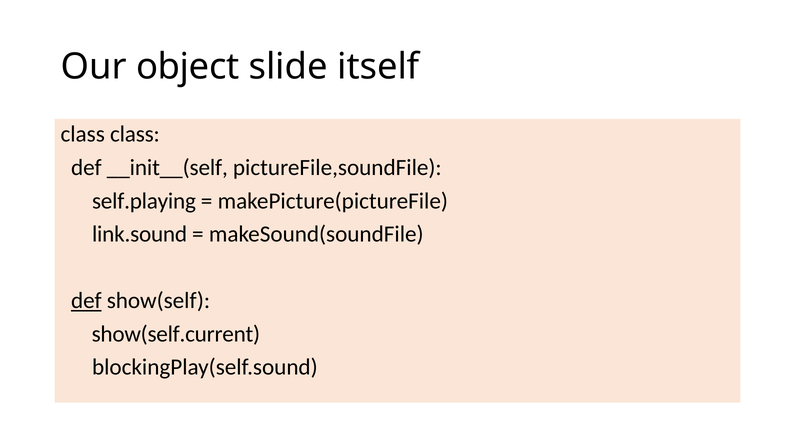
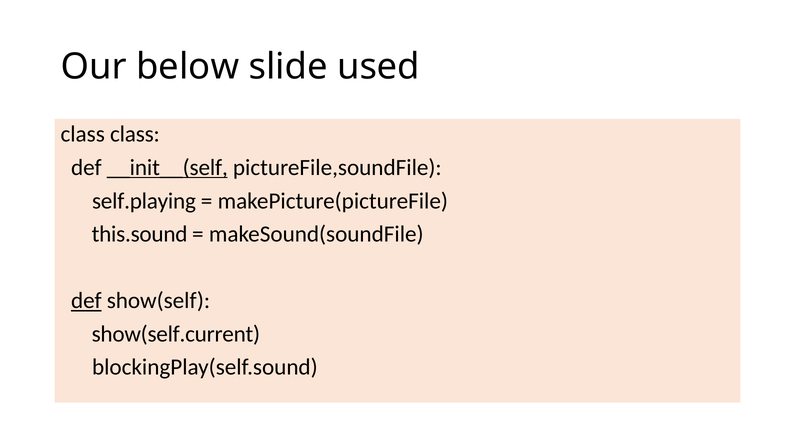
object: object -> below (188, 67)
itself: itself -> used (378, 67)
__init__(self underline: none -> present (167, 168)
link.sound: link.sound -> this.sound (140, 234)
